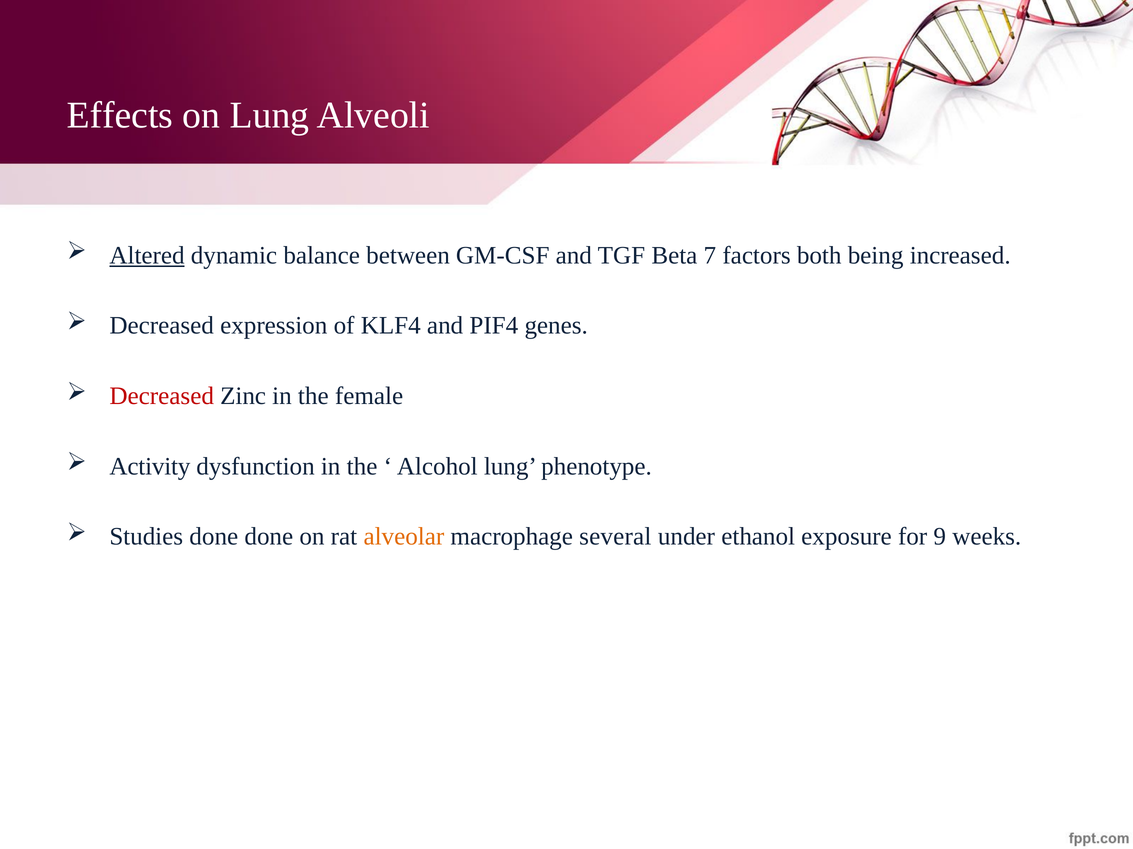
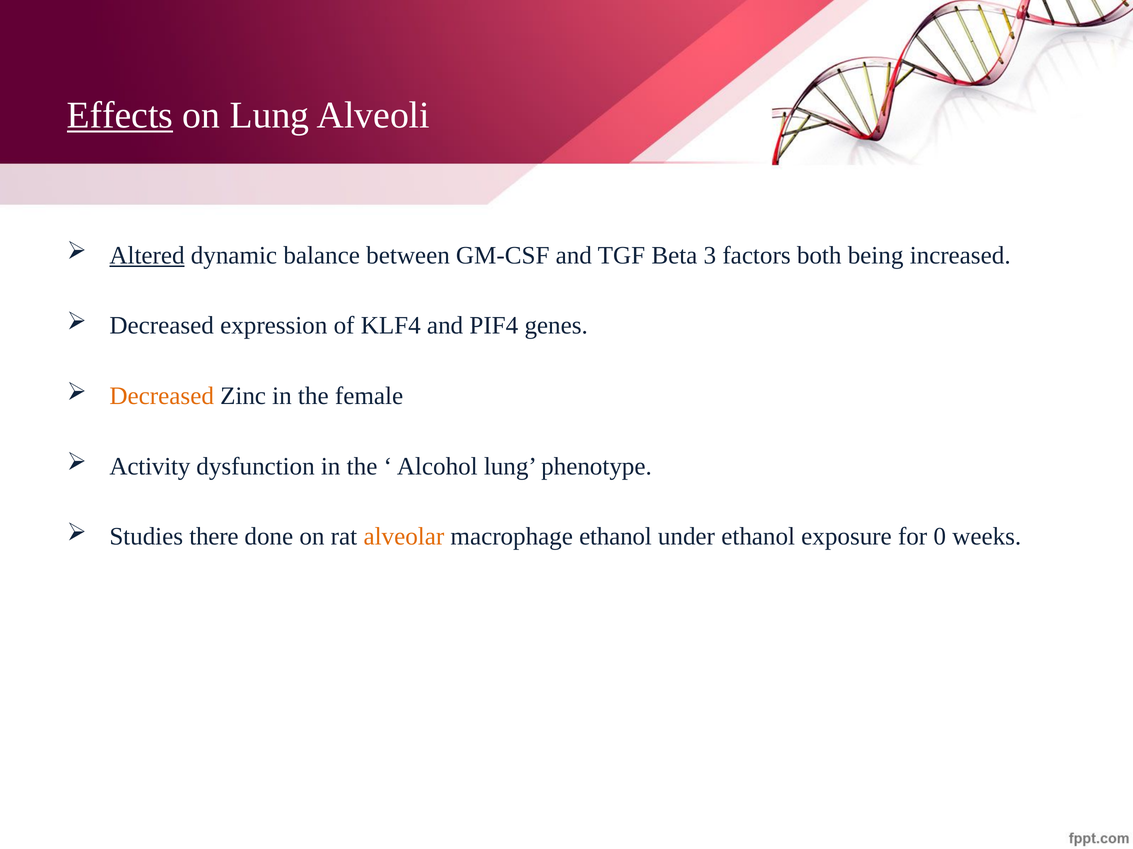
Effects underline: none -> present (120, 115)
7: 7 -> 3 (710, 255)
Decreased colour: red -> orange (162, 396)
Studies done: done -> there (214, 537)
macrophage several: several -> ethanol (616, 537)
9: 9 -> 0 (940, 537)
